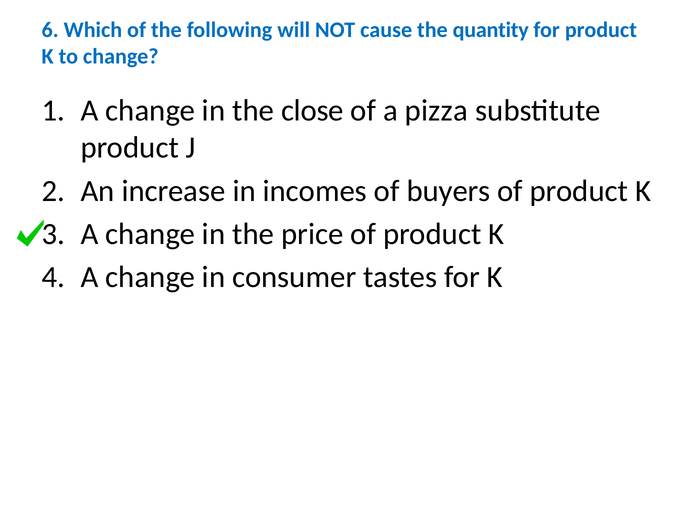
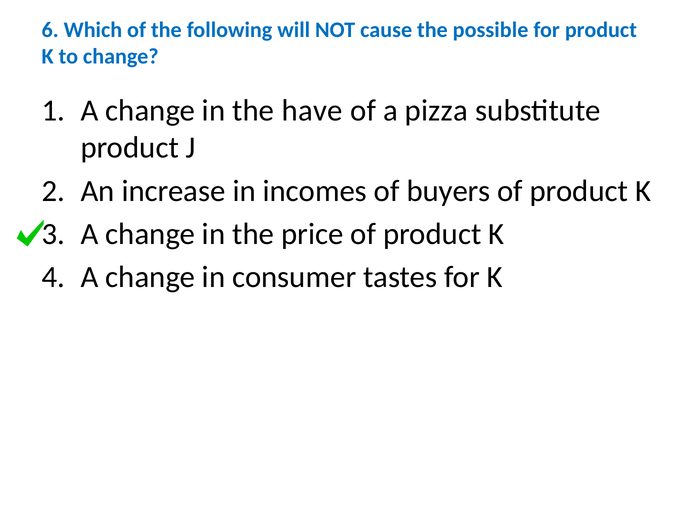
quantity: quantity -> possible (491, 30)
close: close -> have (312, 111)
